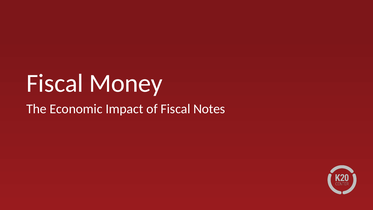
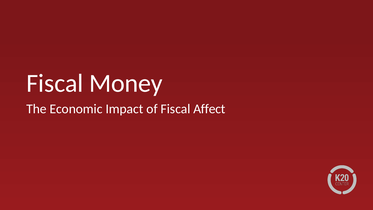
Notes: Notes -> Affect (209, 109)
